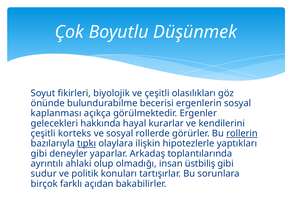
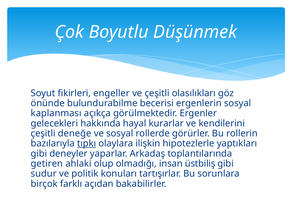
biyolojik: biyolojik -> engeller (112, 93)
korteks: korteks -> deneğe (75, 133)
rollerin underline: present -> none (242, 133)
ayrıntılı: ayrıntılı -> getiren (47, 164)
